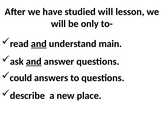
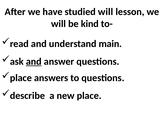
only: only -> kind (90, 24)
and underline: present -> none (39, 44)
could: could -> place (21, 78)
